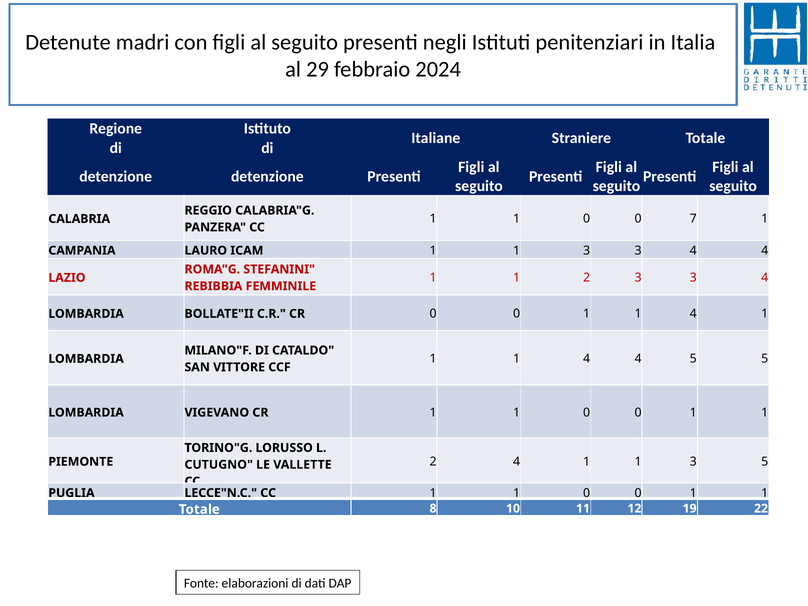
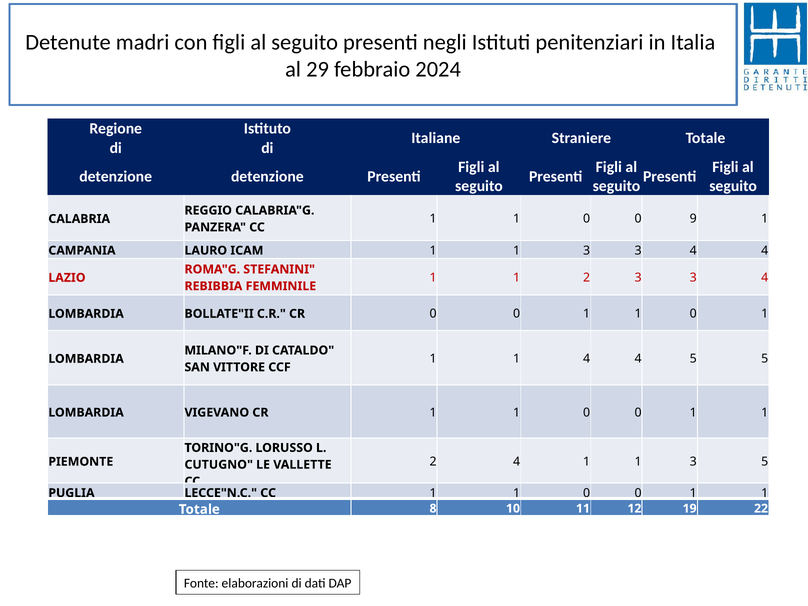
7: 7 -> 9 (693, 219)
0 1 1 4: 4 -> 0 (693, 314)
